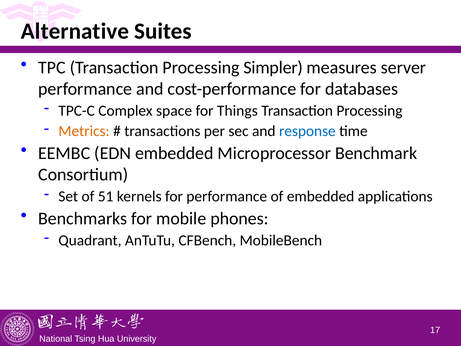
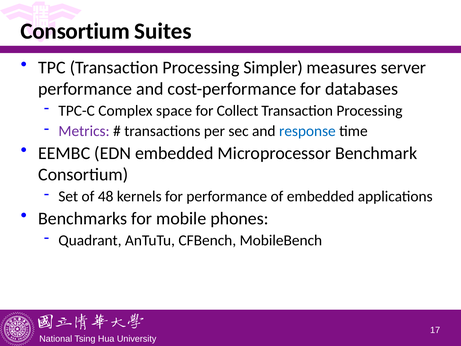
Alternative: Alternative -> Consortium (75, 31)
Things: Things -> Collect (238, 111)
Metrics colour: orange -> purple (84, 131)
51: 51 -> 48 (106, 196)
